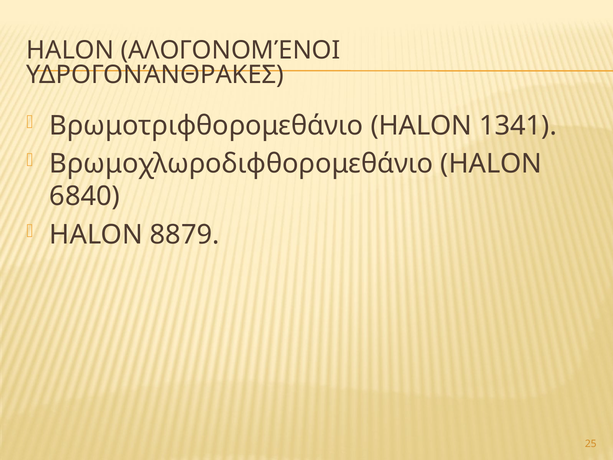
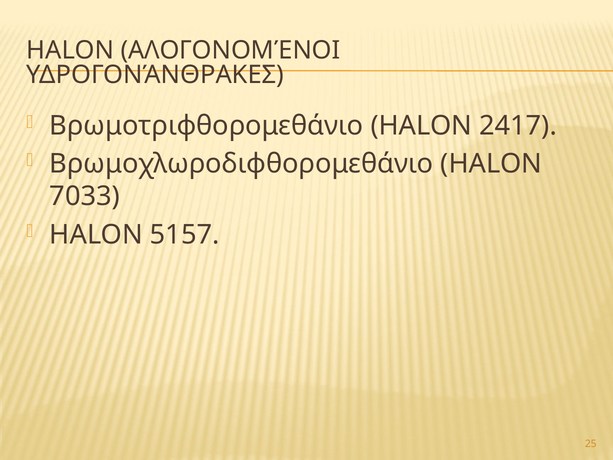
1341: 1341 -> 2417 (518, 125)
6840: 6840 -> 7033 (85, 196)
8879: 8879 -> 5157 (185, 234)
